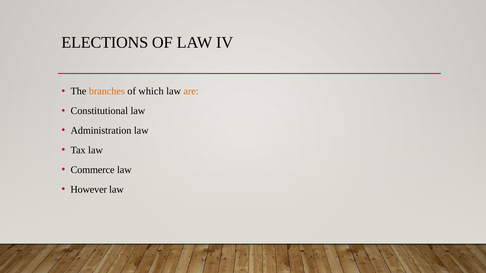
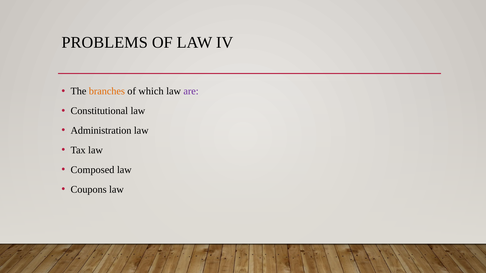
ELECTIONS: ELECTIONS -> PROBLEMS (105, 43)
are colour: orange -> purple (191, 91)
Commerce: Commerce -> Composed (93, 170)
However: However -> Coupons (89, 190)
